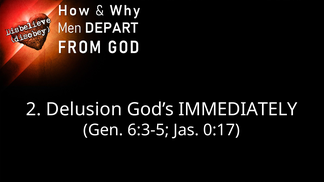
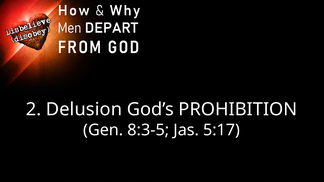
IMMEDIATELY: IMMEDIATELY -> PROHIBITION (238, 110)
6:3-5: 6:3-5 -> 8:3-5 (148, 130)
0:17: 0:17 -> 5:17 (222, 130)
